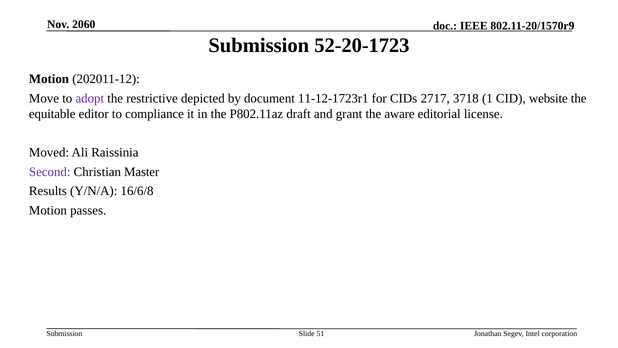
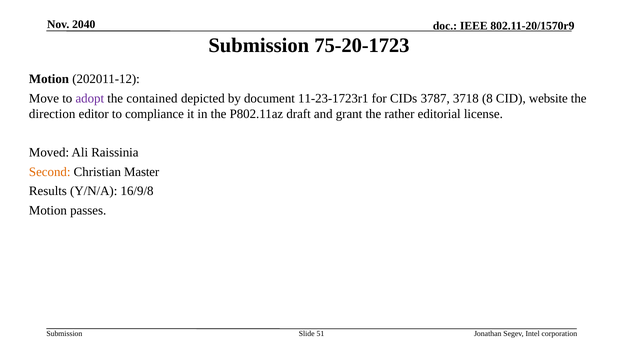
2060: 2060 -> 2040 (84, 25)
52-20-1723: 52-20-1723 -> 75-20-1723 (362, 45)
restrictive: restrictive -> contained (152, 98)
11-12-1723r1: 11-12-1723r1 -> 11-23-1723r1 (333, 98)
2717: 2717 -> 3787 (435, 98)
1: 1 -> 8 (487, 98)
equitable: equitable -> direction (52, 114)
aware: aware -> rather (399, 114)
Second colour: purple -> orange (50, 172)
16/6/8: 16/6/8 -> 16/9/8 (137, 191)
